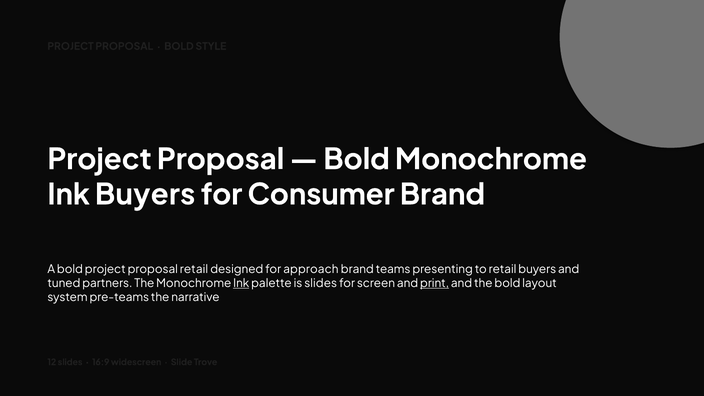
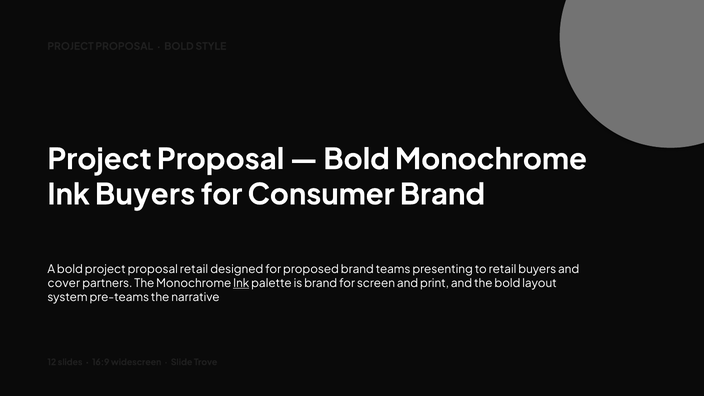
approach: approach -> proposed (311, 269)
tuned: tuned -> cover (64, 283)
is slides: slides -> brand (321, 283)
print underline: present -> none (435, 283)
